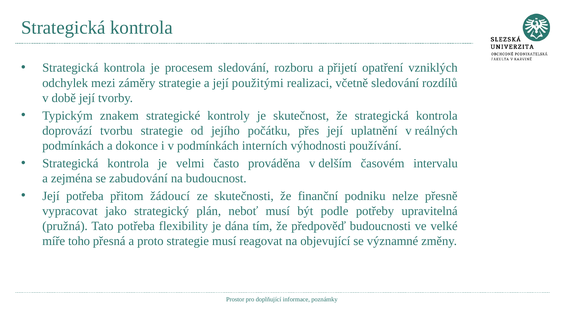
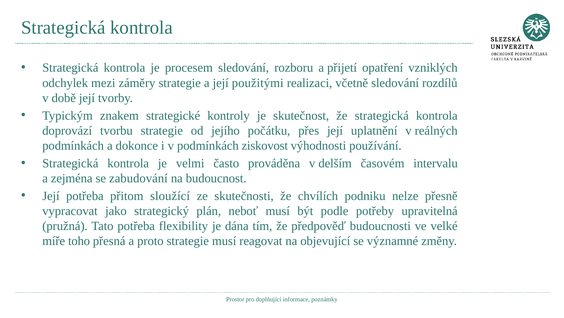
interních: interních -> ziskovost (265, 145)
žádoucí: žádoucí -> sloužící (170, 195)
finanční: finanční -> chvílích (318, 195)
